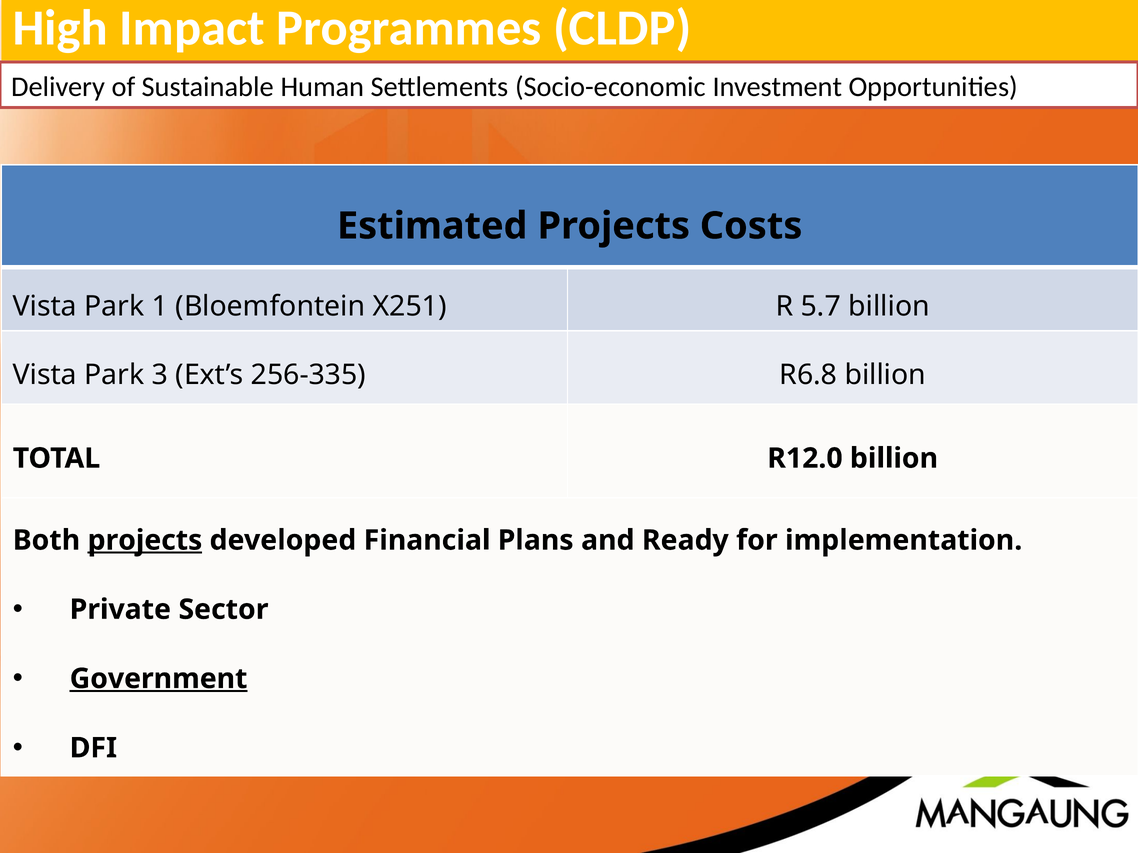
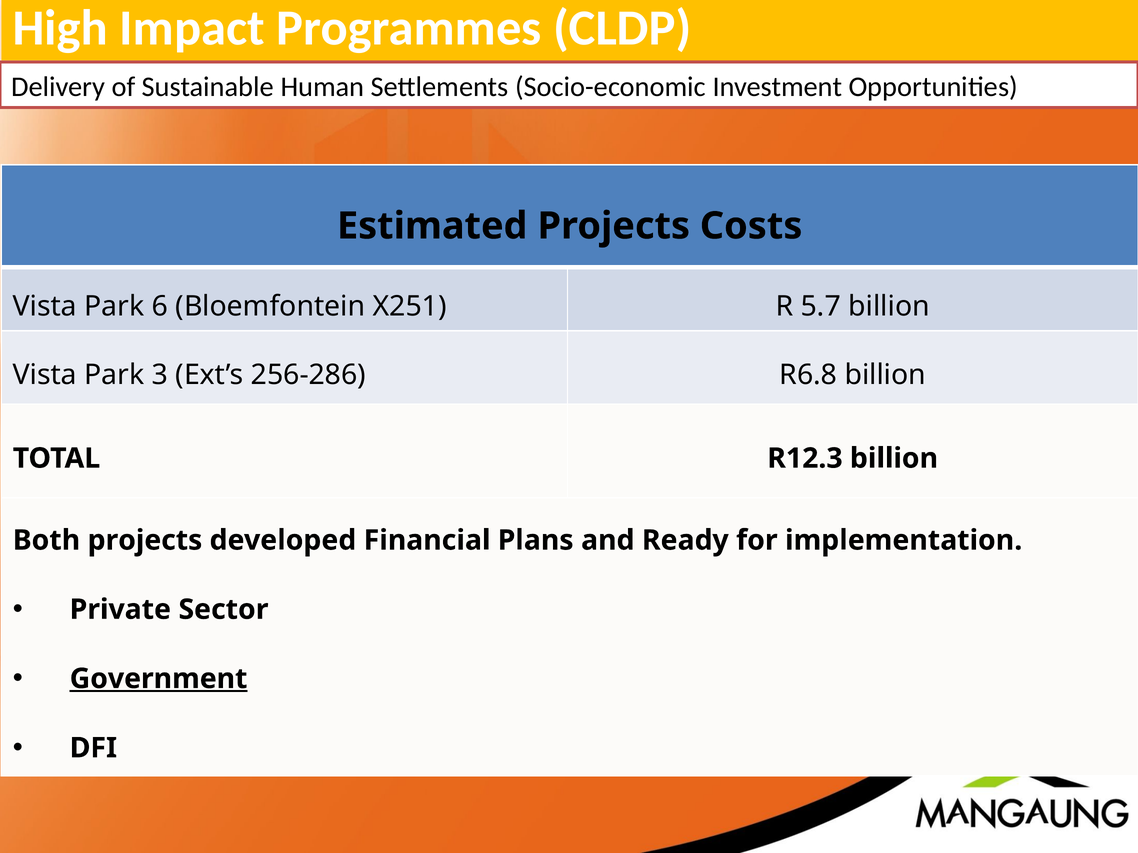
1: 1 -> 6 (160, 306)
256-335: 256-335 -> 256-286 (308, 375)
R12.0: R12.0 -> R12.3 (805, 459)
projects underline: present -> none (145, 541)
